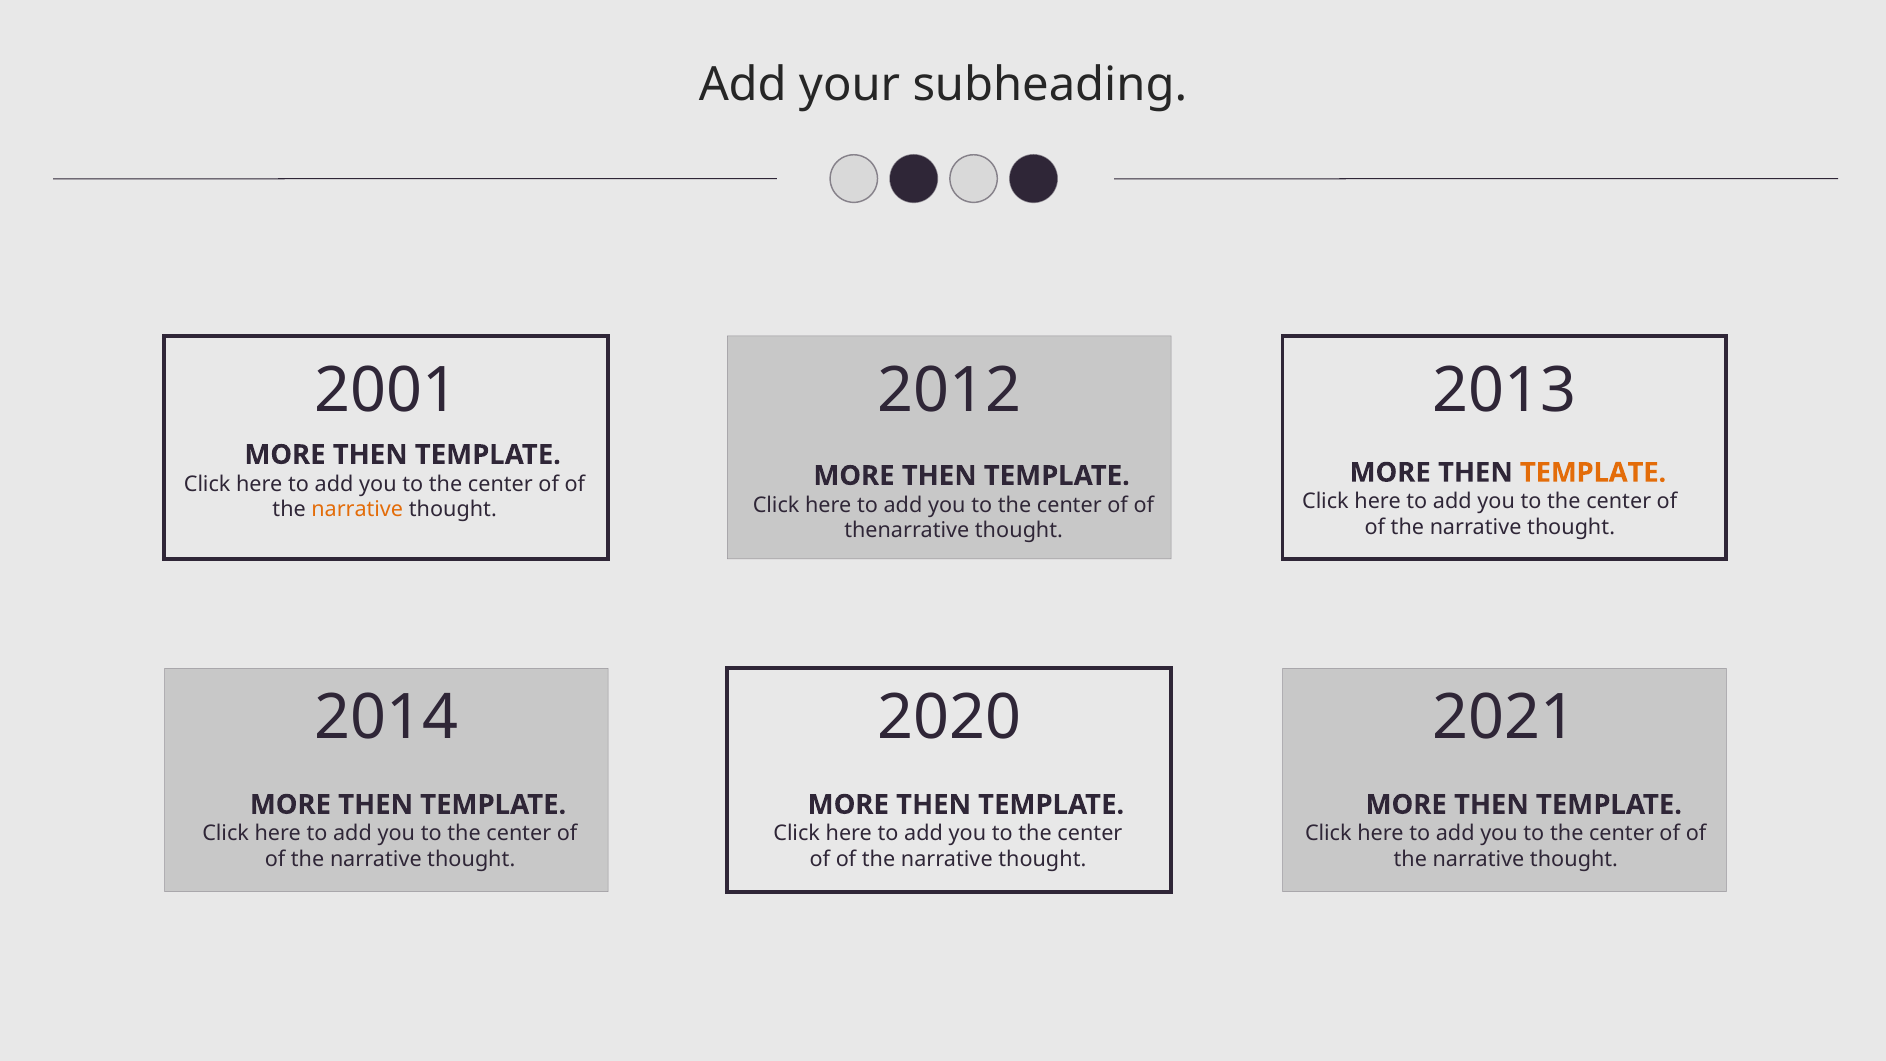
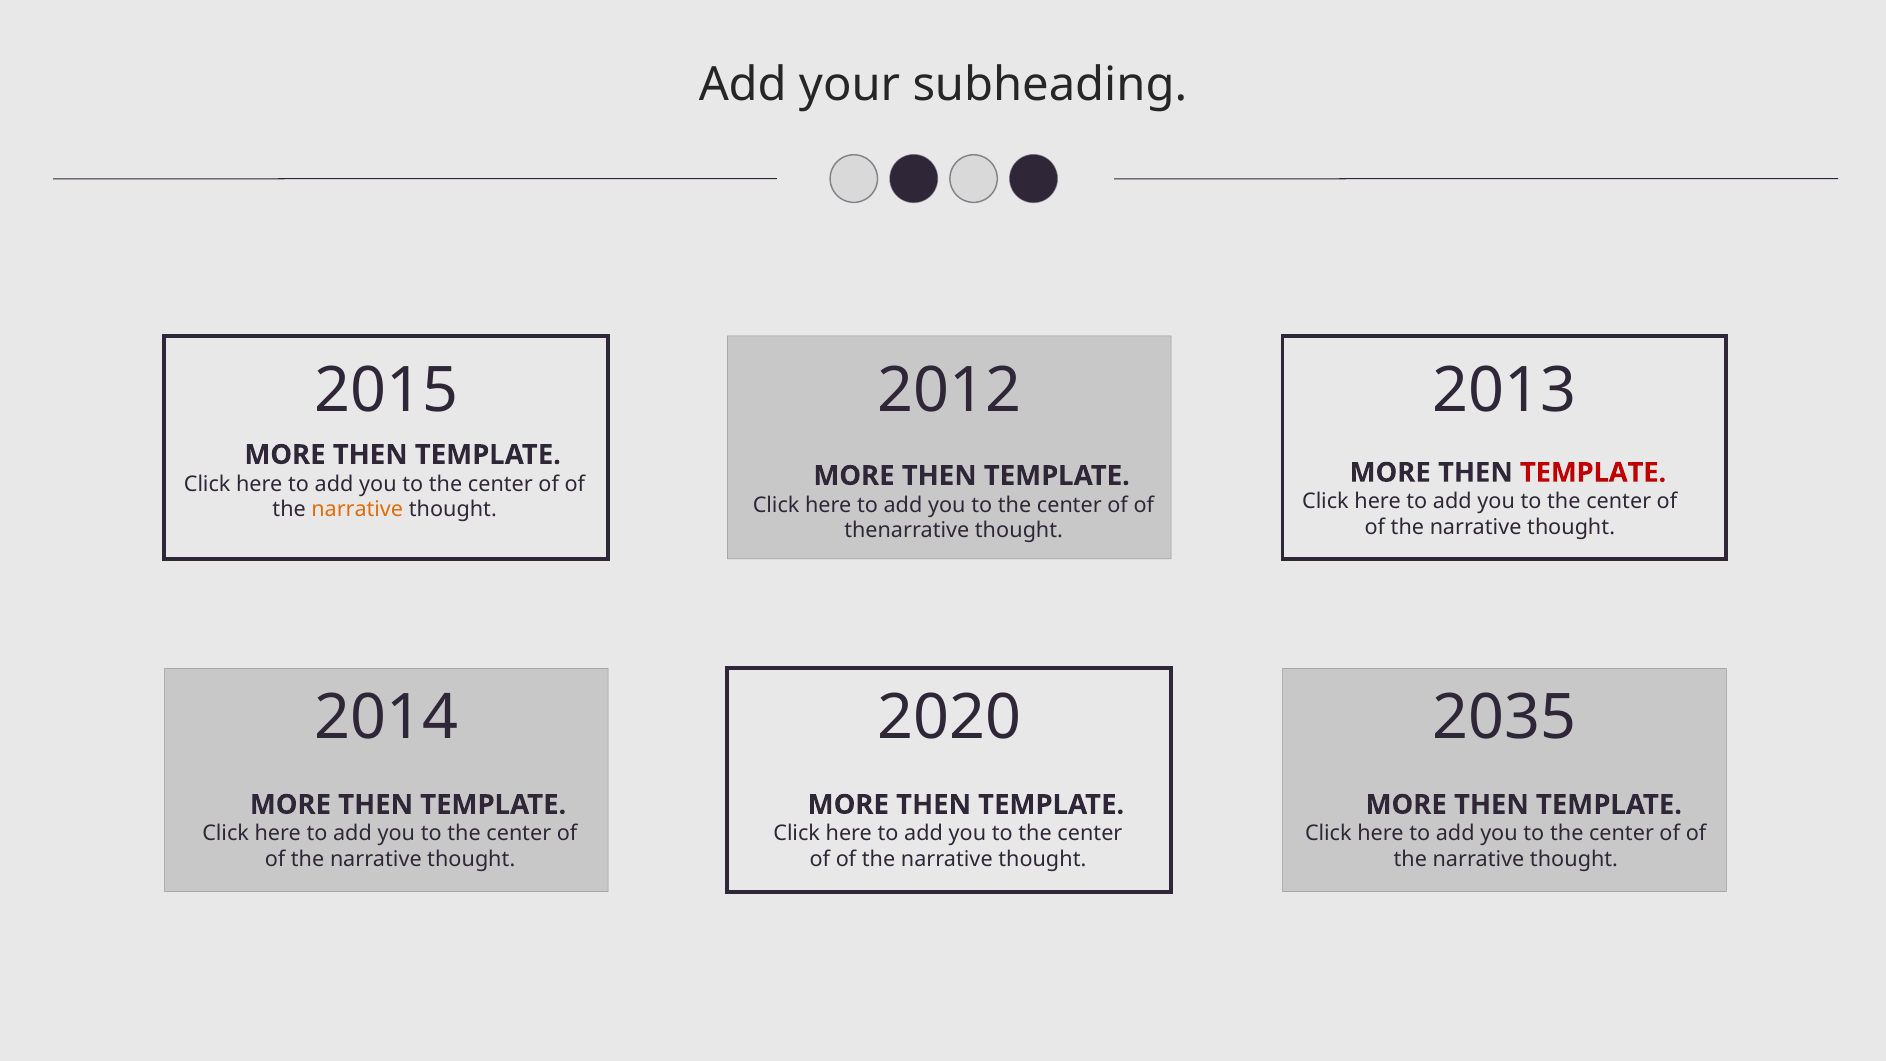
2001: 2001 -> 2015 (386, 391)
TEMPLATE colour: orange -> red (1593, 473)
2021: 2021 -> 2035 (1504, 718)
